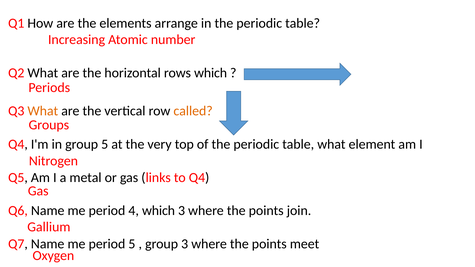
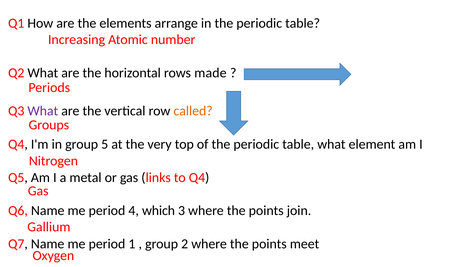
rows which: which -> made (210, 73)
What colour: orange -> purple (43, 111)
period 5: 5 -> 1 (132, 244)
group 3: 3 -> 2 (185, 244)
